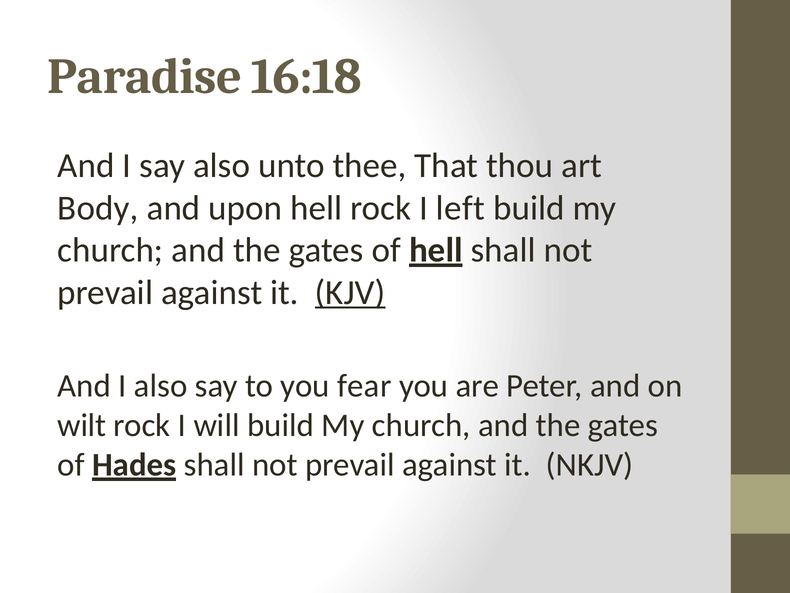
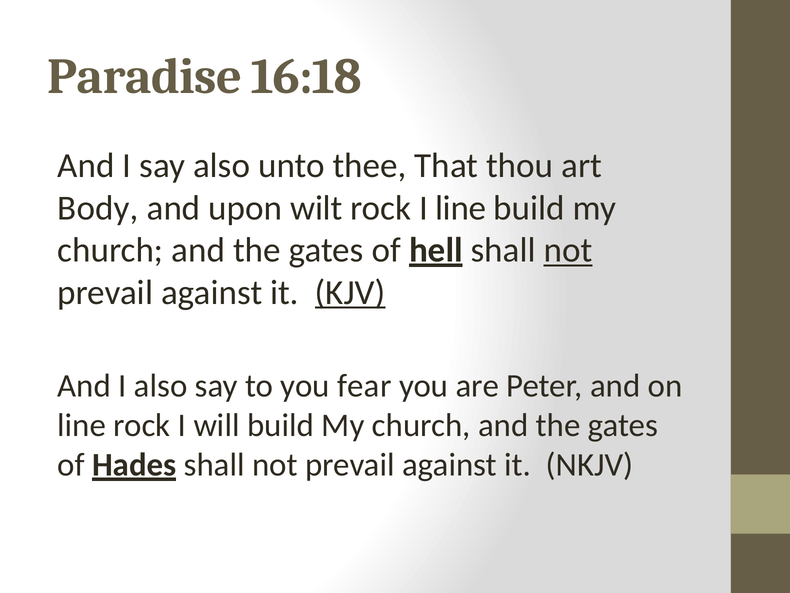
upon hell: hell -> wilt (316, 208)
I left: left -> line (461, 208)
not underline: none -> present (568, 250)
wilt: wilt -> line (82, 425)
